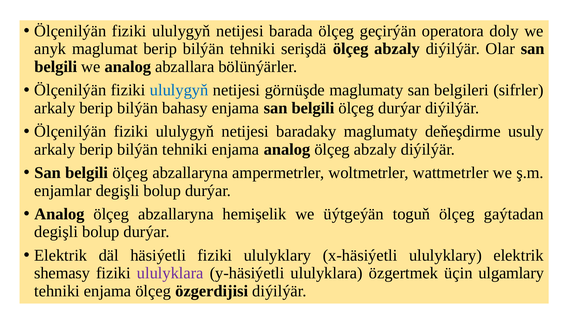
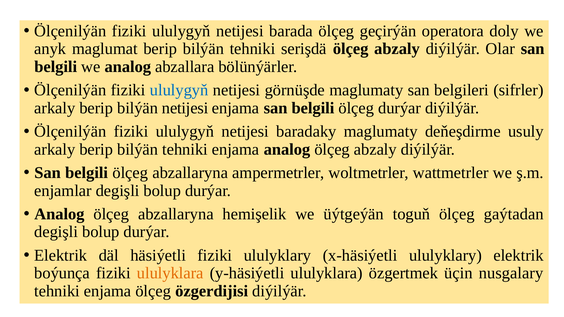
bilýän bahasy: bahasy -> netijesi (185, 108)
shemasy: shemasy -> boýunça (62, 273)
ululyklara colour: purple -> orange (170, 273)
ulgamlary: ulgamlary -> nusgalary (511, 273)
